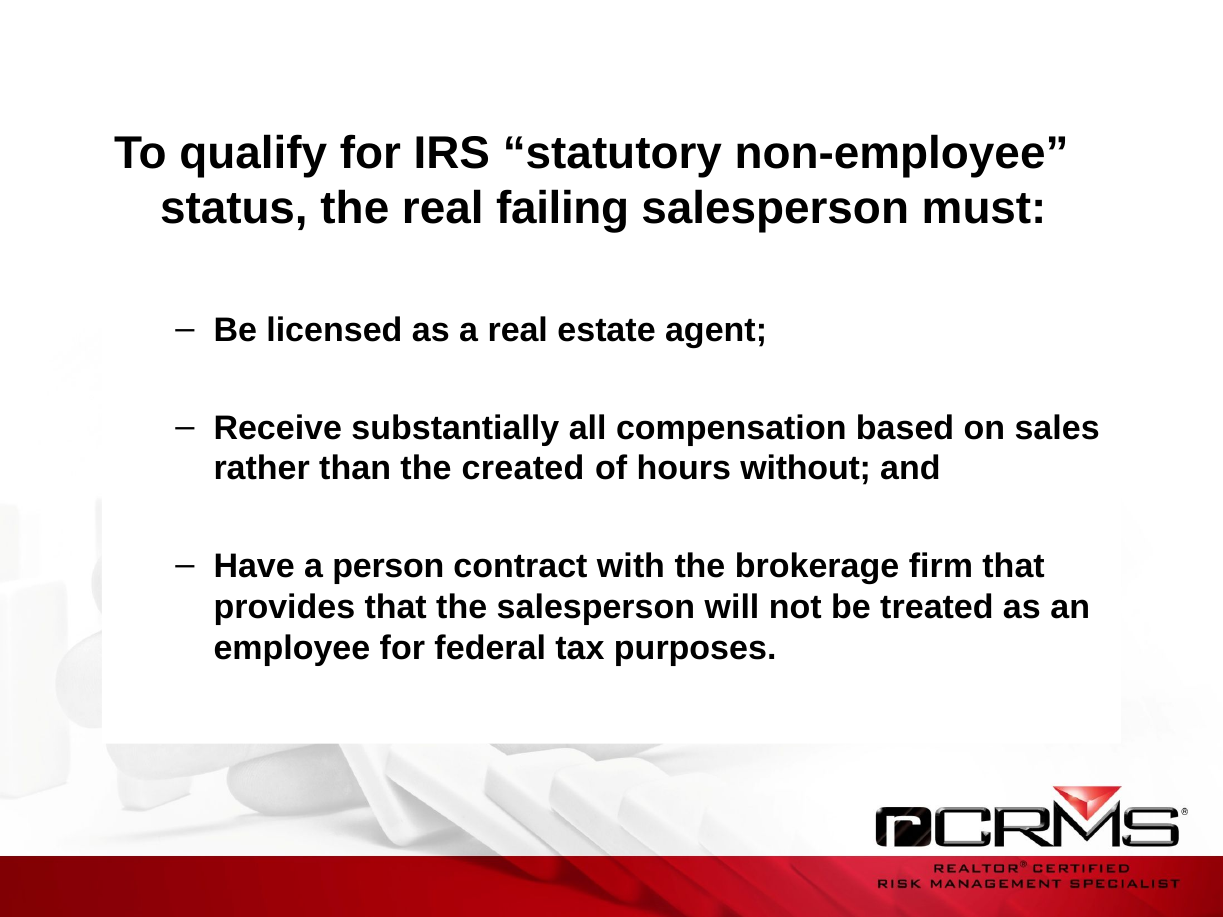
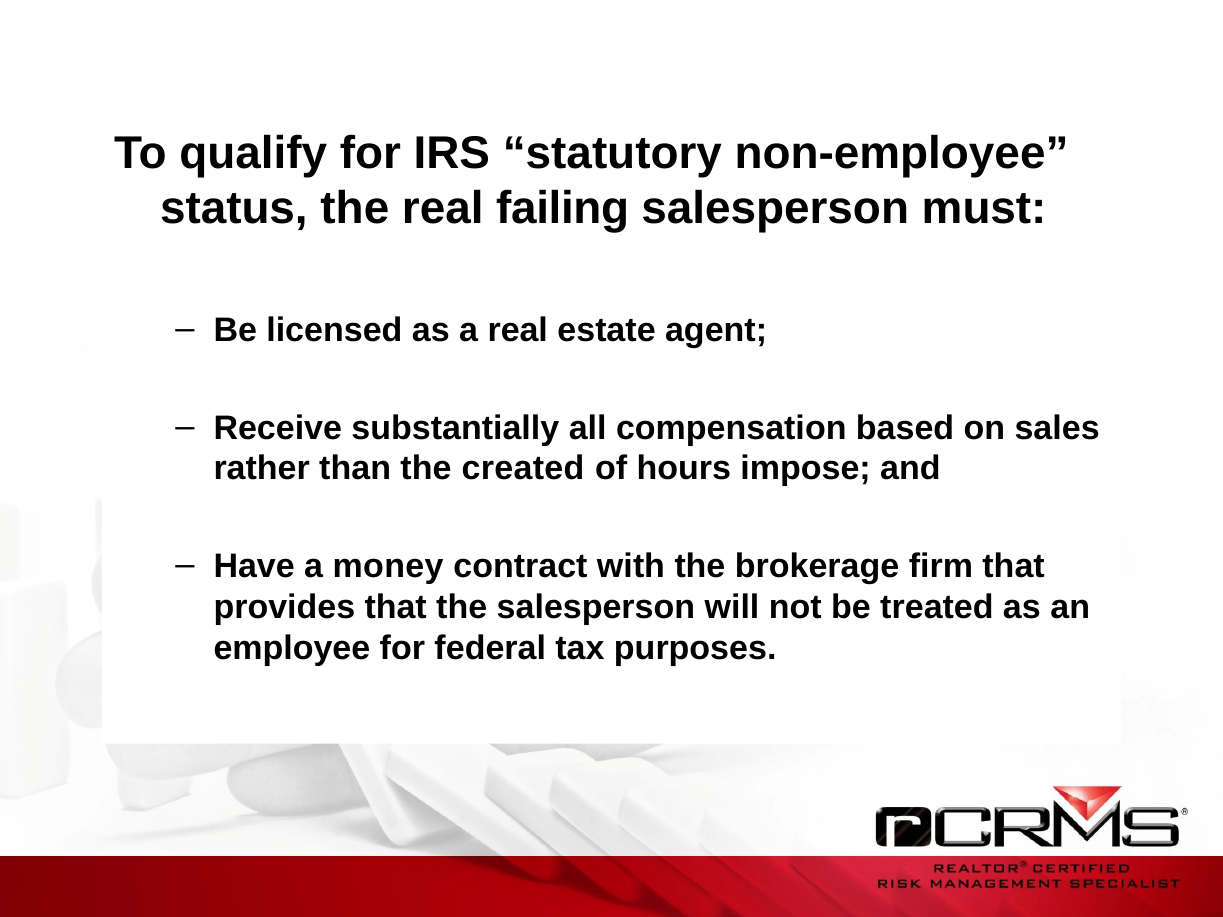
without: without -> impose (806, 469)
person: person -> money (388, 567)
